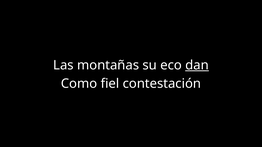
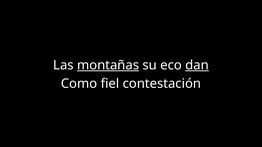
montañas underline: none -> present (108, 65)
